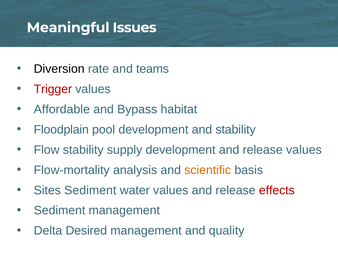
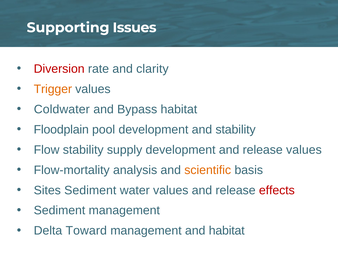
Meaningful: Meaningful -> Supporting (68, 28)
Diversion colour: black -> red (59, 69)
teams: teams -> clarity (152, 69)
Trigger colour: red -> orange (53, 89)
Affordable: Affordable -> Coldwater (62, 110)
Desired: Desired -> Toward (86, 231)
and quality: quality -> habitat (227, 231)
